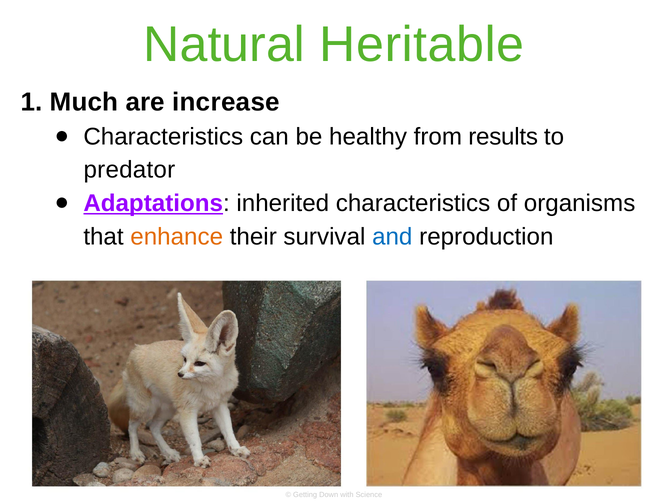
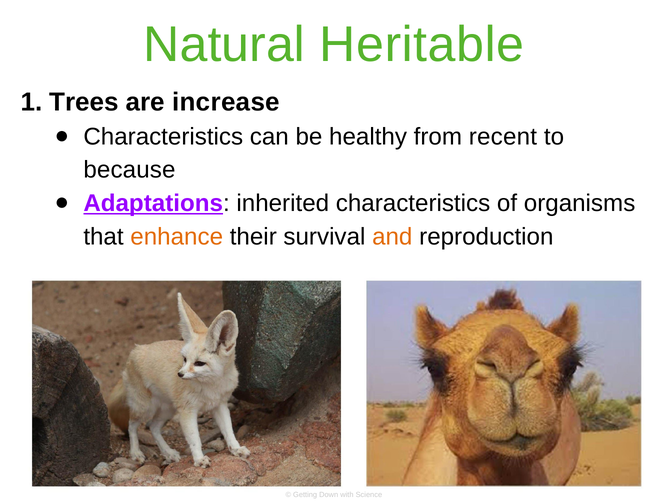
Much: Much -> Trees (84, 102)
results: results -> recent (503, 137)
predator: predator -> because (129, 170)
and colour: blue -> orange (392, 236)
